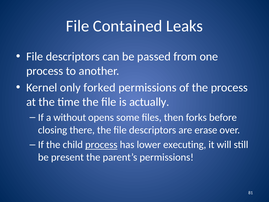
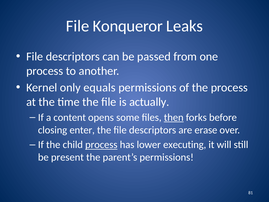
Contained: Contained -> Konqueror (128, 26)
forked: forked -> equals (100, 88)
without: without -> content (70, 117)
then underline: none -> present (174, 117)
there: there -> enter (82, 130)
